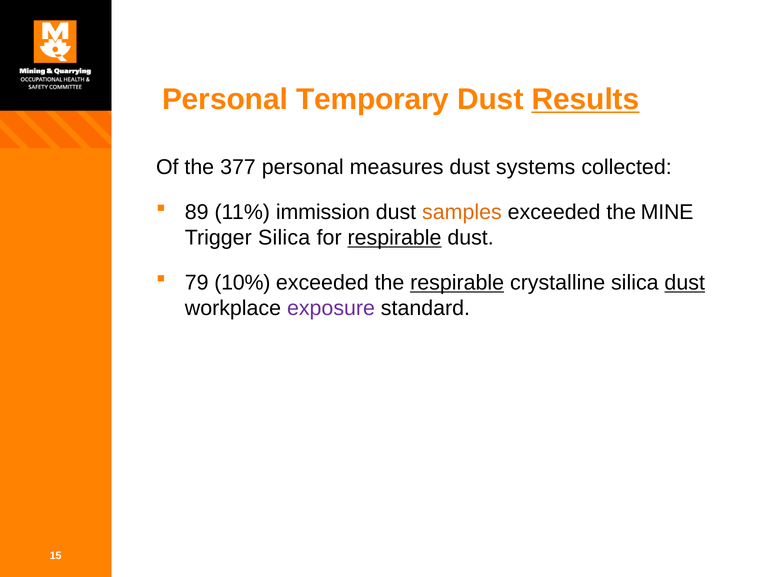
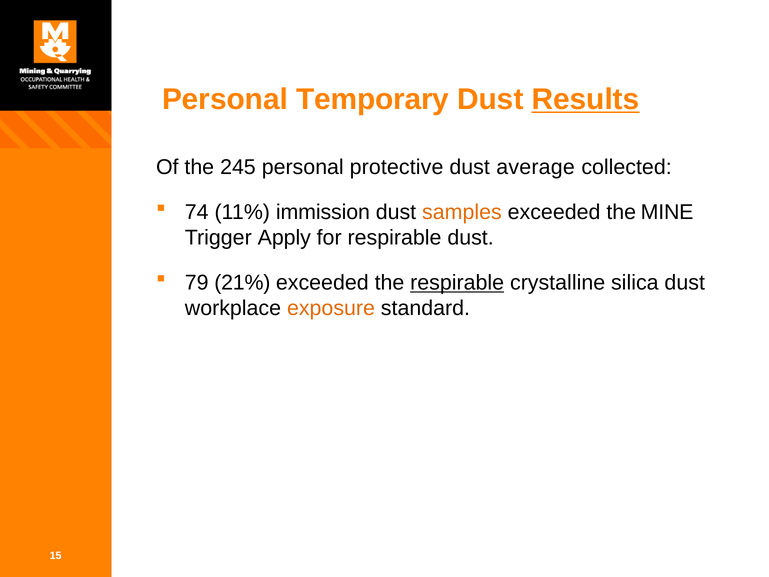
377: 377 -> 245 (238, 167)
measures: measures -> protective (397, 167)
systems: systems -> average (536, 167)
89: 89 -> 74 (197, 212)
Trigger Silica: Silica -> Apply (284, 238)
respirable underline: present -> none (395, 238)
10%: 10% -> 21% (242, 283)
dust underline: present -> none (685, 283)
exposure colour: purple -> orange (331, 308)
